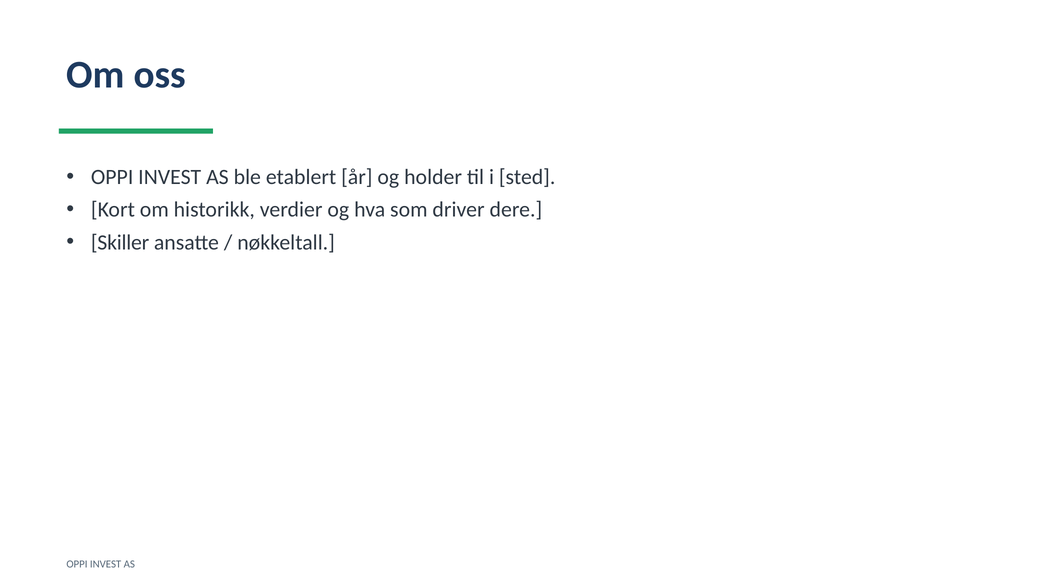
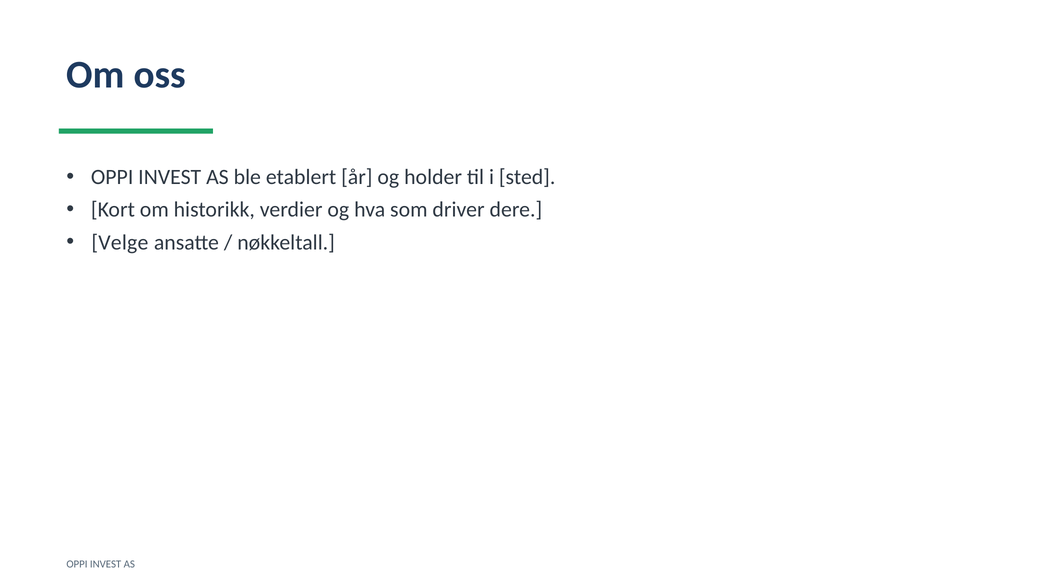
Skiller: Skiller -> Velge (120, 242)
